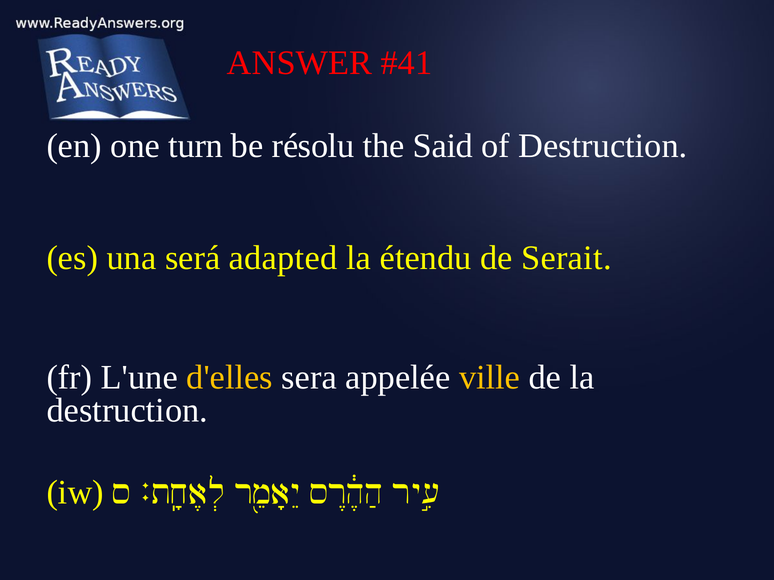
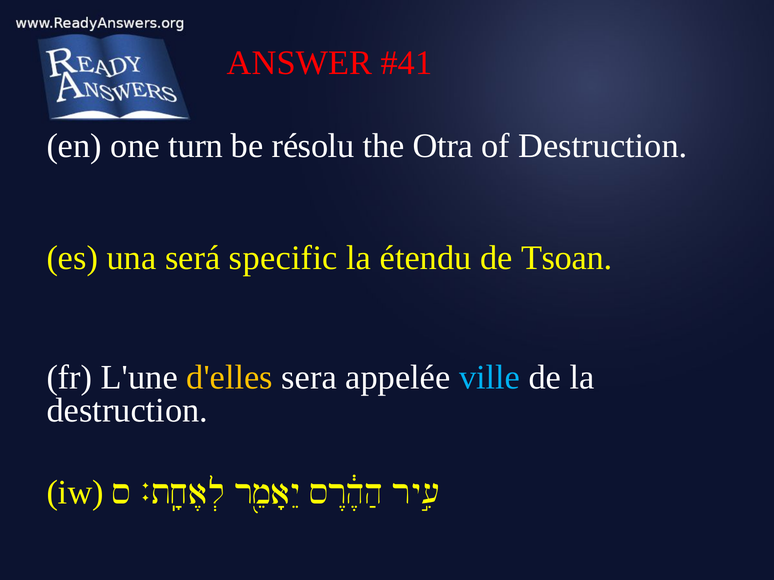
Said: Said -> Otra (443, 146)
adapted: adapted -> specific (283, 258)
Serait: Serait -> Tsoan (567, 258)
ville colour: yellow -> light blue (490, 378)
